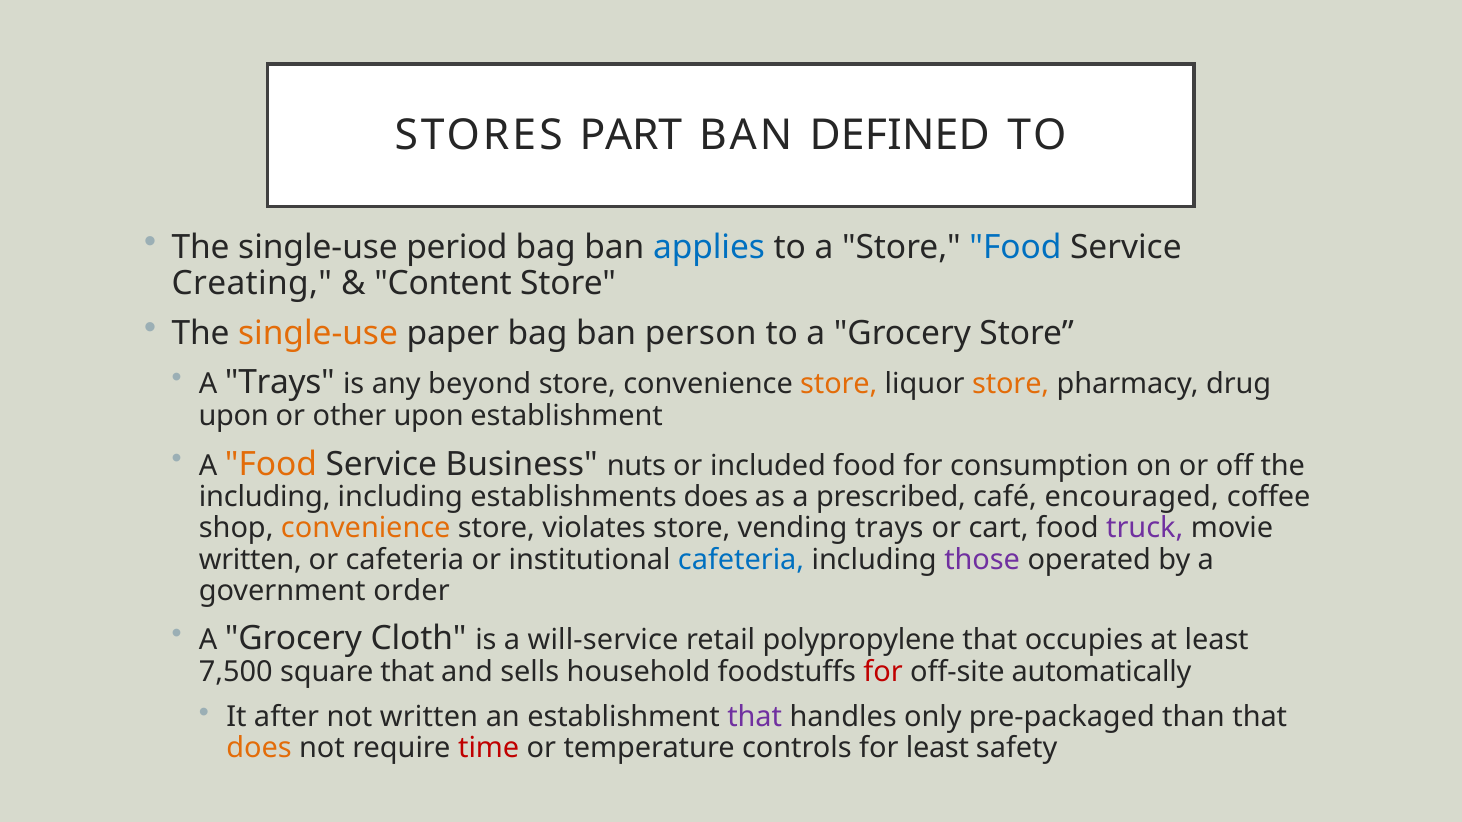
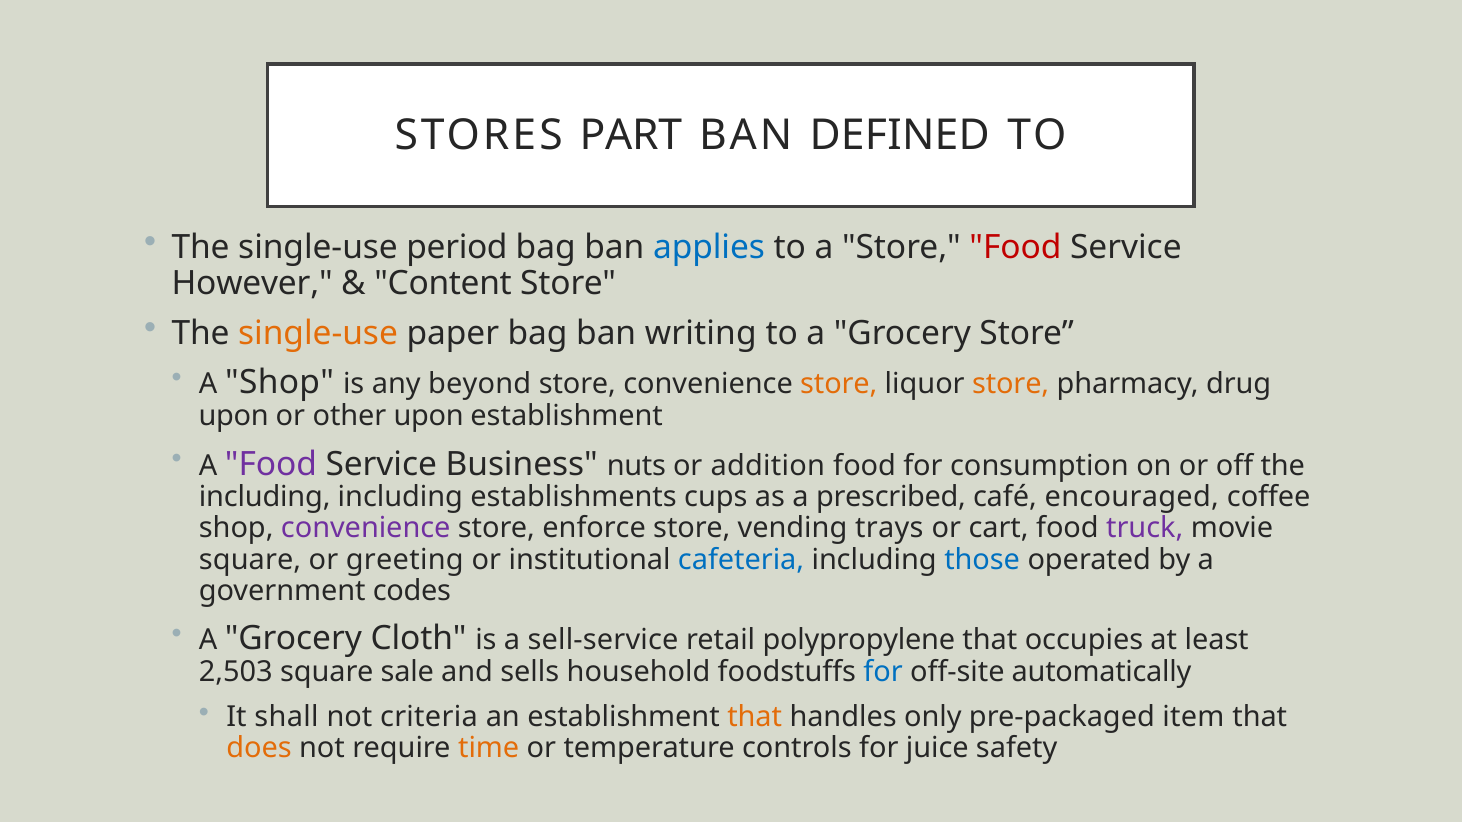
Food colour: blue -> red (1015, 247)
Creating: Creating -> However (252, 283)
person: person -> writing (701, 333)
A Trays: Trays -> Shop (280, 383)
Food colour: orange -> purple (271, 464)
included: included -> addition (768, 466)
establishments does: does -> cups (716, 497)
convenience colour: orange -> purple (366, 529)
violates: violates -> enforce (594, 529)
written: written -> square (250, 560)
or cafeteria: cafeteria -> greeting (405, 560)
those colour: purple -> blue (982, 560)
order: order -> codes (412, 591)
will-service: will-service -> sell-service (603, 641)
7,500: 7,500 -> 2,503 (236, 672)
square that: that -> sale (407, 672)
for colour: red -> blue (883, 672)
after: after -> shall (286, 717)
not written: written -> criteria (429, 717)
that colour: purple -> orange (755, 717)
than: than -> item (1193, 717)
time colour: red -> orange (489, 748)
for least: least -> juice (937, 748)
